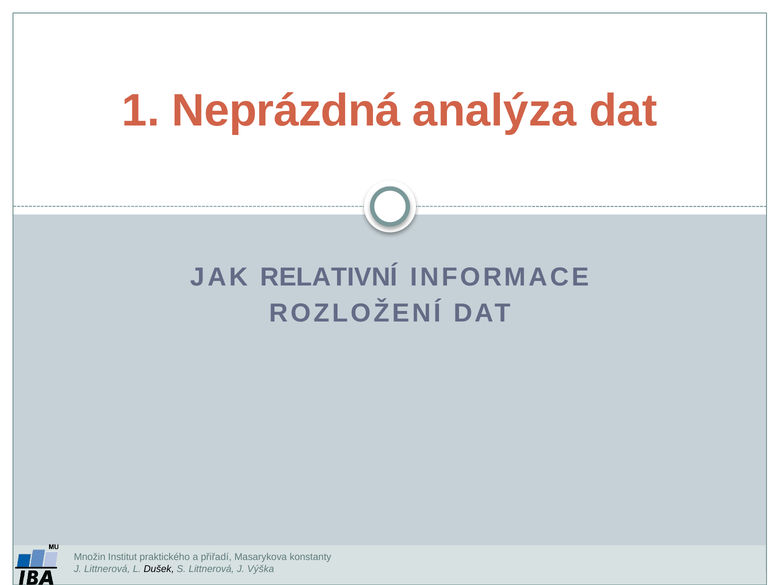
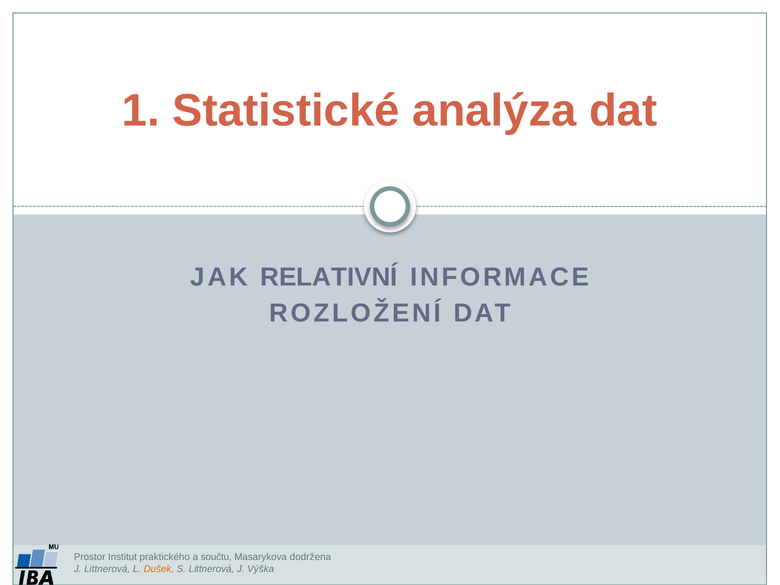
Neprázdná: Neprázdná -> Statistické (286, 111)
Množin: Množin -> Prostor (90, 557)
přiřadí: přiřadí -> součtu (216, 557)
konstanty: konstanty -> dodržena (310, 557)
Dušek colour: black -> orange (159, 569)
